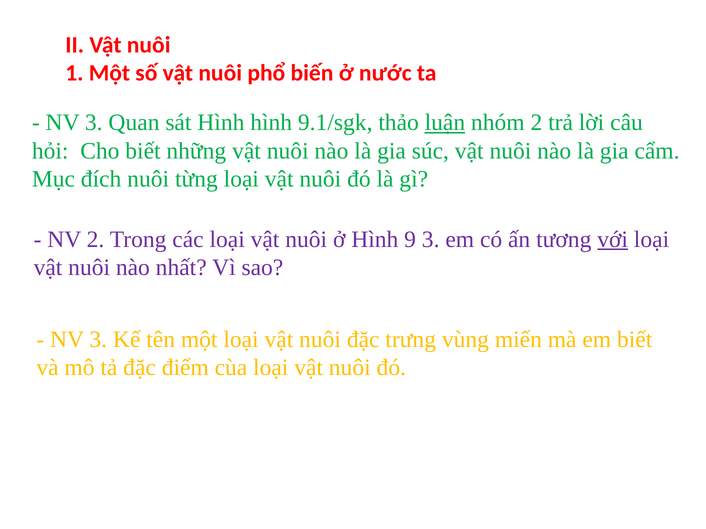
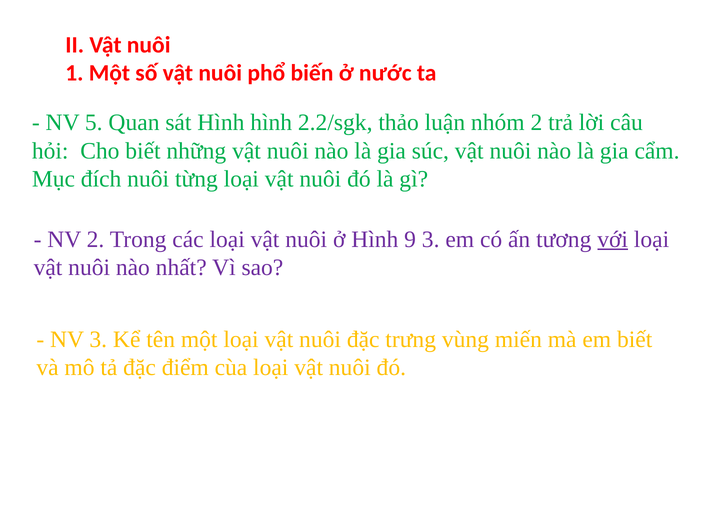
3: 3 -> 5 (94, 123)
9.1/sgk: 9.1/sgk -> 2.2/sgk (335, 123)
luận underline: present -> none (445, 123)
